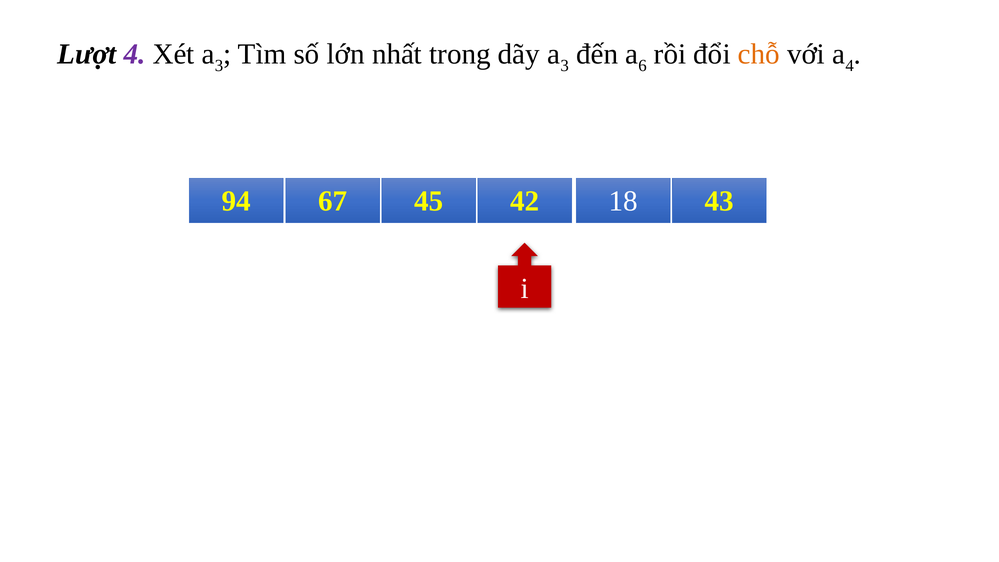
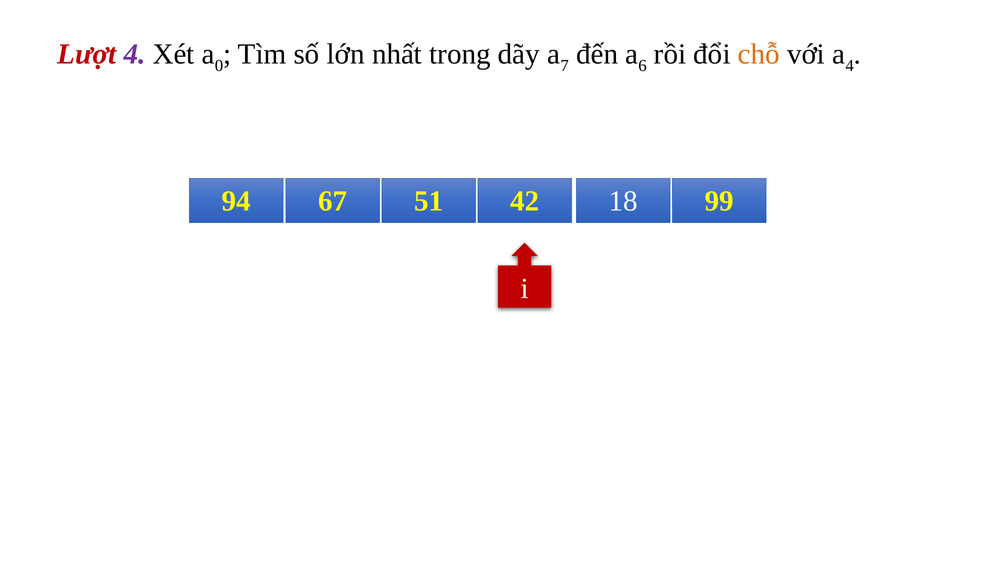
Lượt colour: black -> red (87, 54)
3: 3 -> 0 (219, 65)
3: 3 -> 7 (565, 65)
45: 45 -> 51 (429, 201)
43: 43 -> 99 (719, 201)
